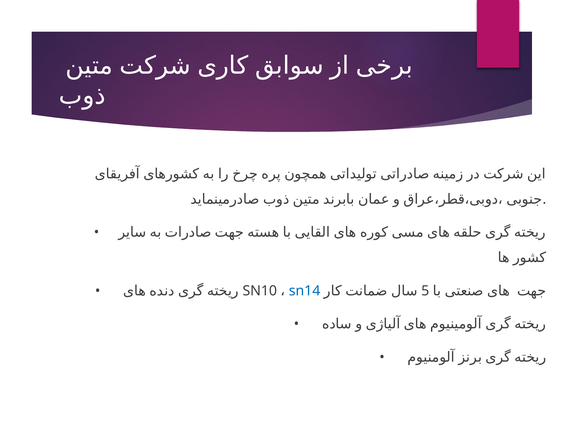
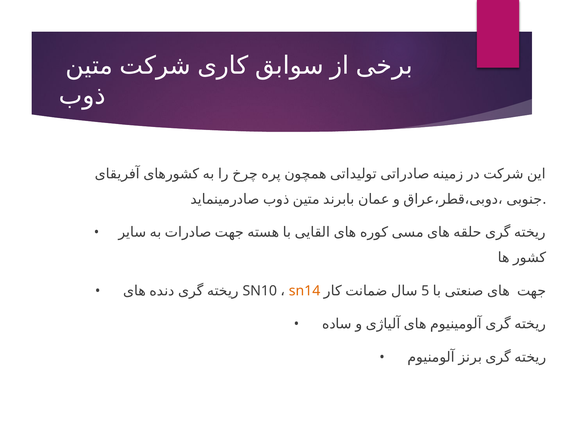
sn14 colour: blue -> orange (305, 291)
